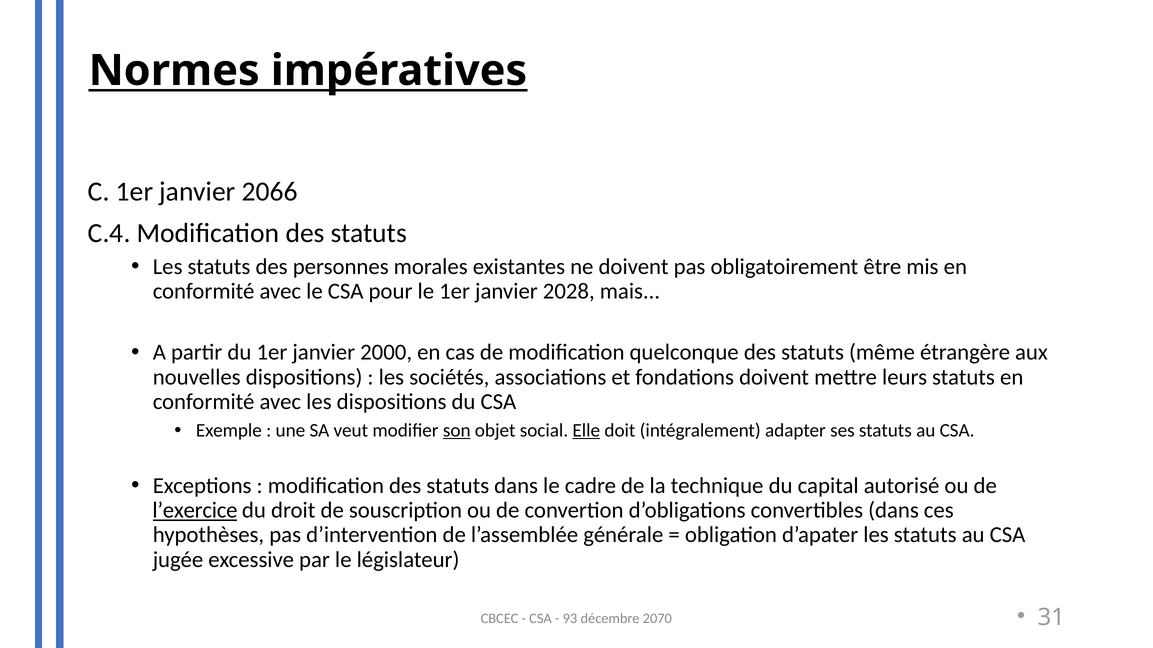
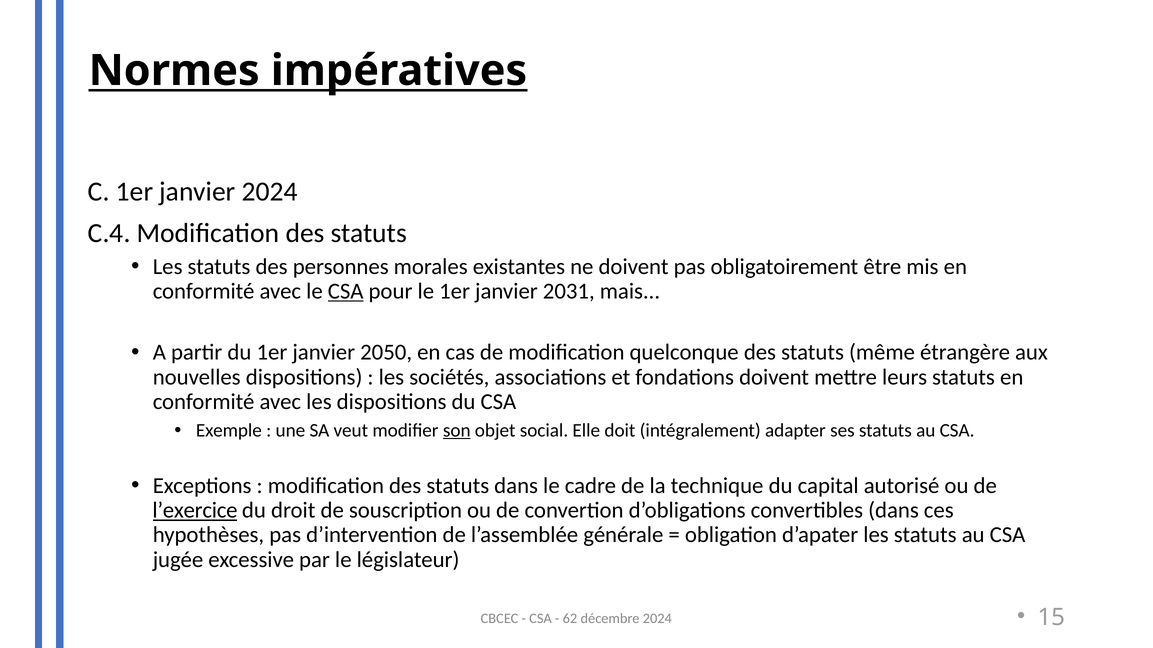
janvier 2066: 2066 -> 2024 (270, 192)
CSA underline: none -> present (346, 291)
2028: 2028 -> 2031 (569, 291)
2000: 2000 -> 2050 (386, 353)
Elle underline: present -> none (586, 431)
31: 31 -> 15 (1051, 618)
93: 93 -> 62 (570, 619)
décembre 2070: 2070 -> 2024 (657, 619)
